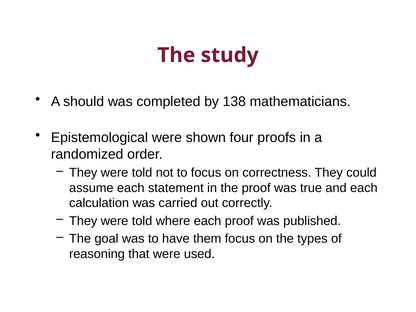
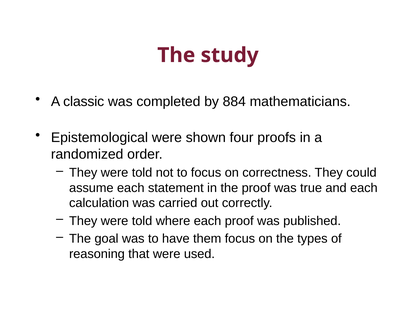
should: should -> classic (84, 102)
138: 138 -> 884 (234, 102)
